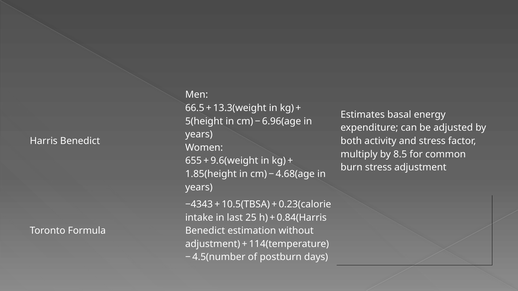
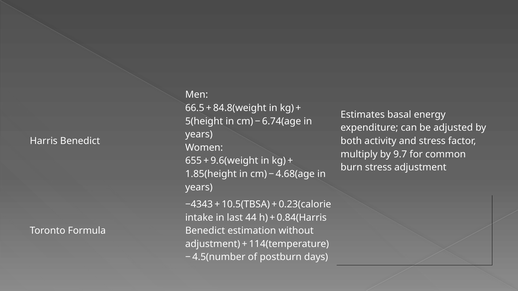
13.3(weight: 13.3(weight -> 84.8(weight (240, 108)
6.96(age: 6.96(age -> 6.74(age (282, 121)
8.5: 8.5 -> 9.7 (400, 154)
25: 25 -> 44 (251, 218)
